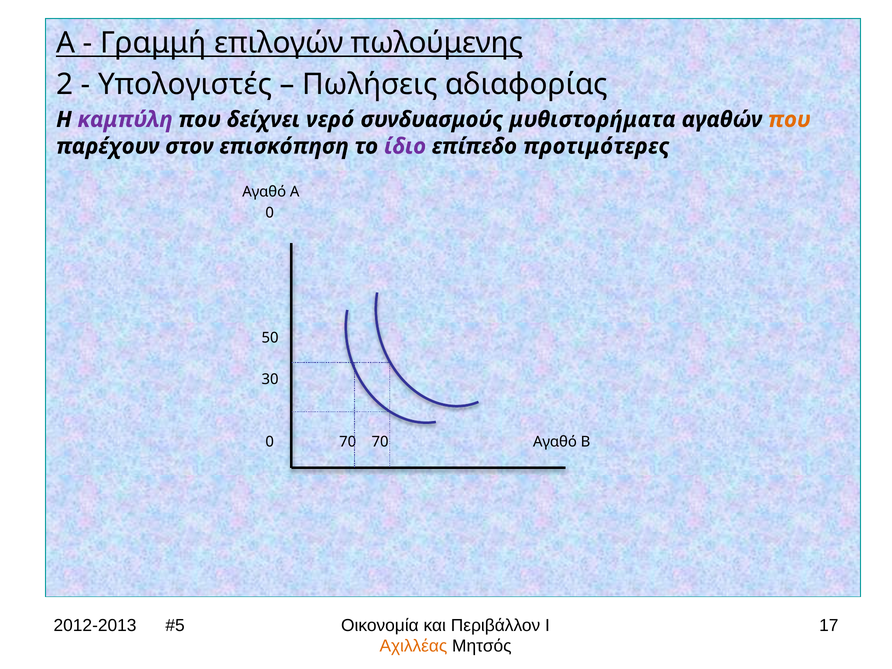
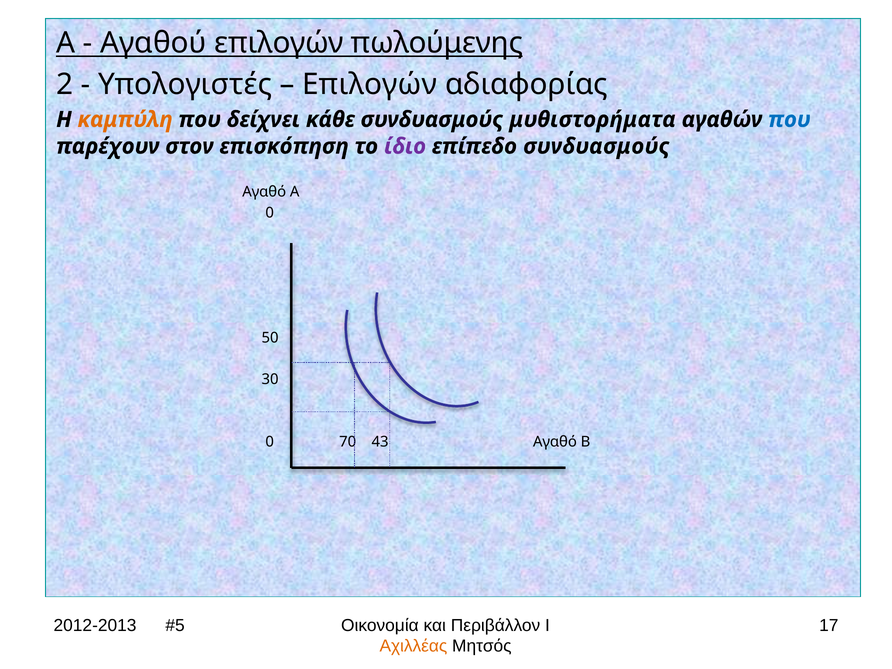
Γραμμή: Γραμμή -> Αγαθού (153, 43)
Πωλήσεις: Πωλήσεις -> Επιλογών (370, 84)
καμπύλη colour: purple -> orange (125, 120)
νερό: νερό -> κάθε (330, 120)
που colour: orange -> blue (789, 120)
επίπεδο προτιμότερες: προτιμότερες -> συνδυασμούς (597, 146)
70 70: 70 -> 43 (380, 442)
